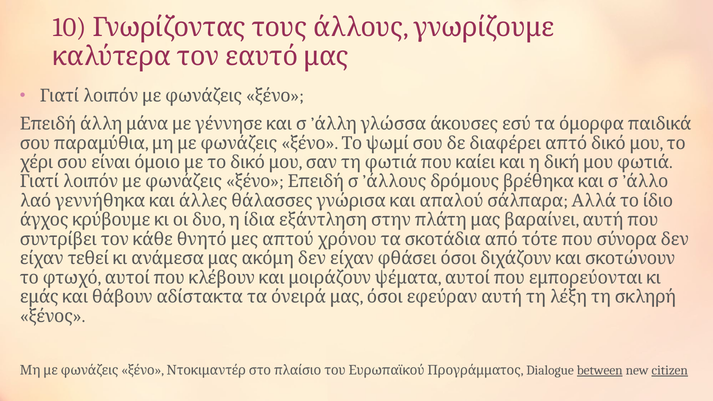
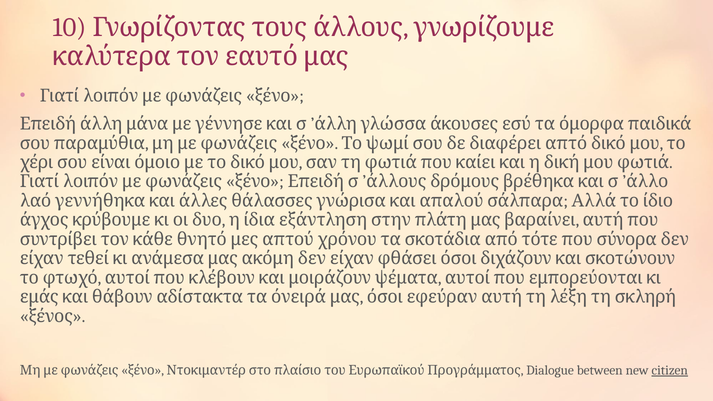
between underline: present -> none (600, 370)
